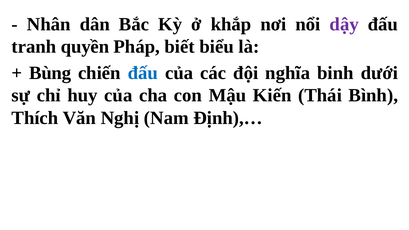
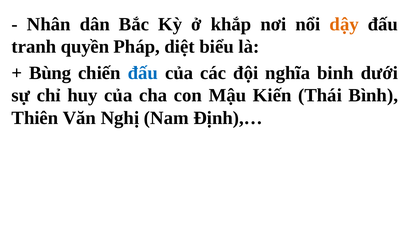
dậy colour: purple -> orange (344, 24)
biết: biết -> diệt (180, 47)
Thích: Thích -> Thiên (35, 118)
